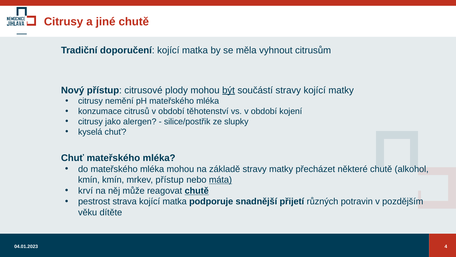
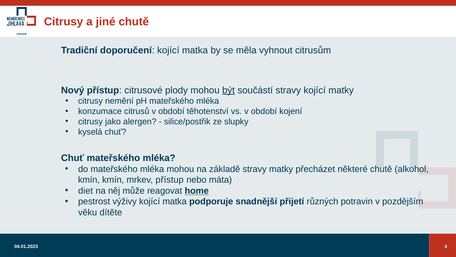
máta underline: present -> none (220, 180)
krví: krví -> diet (86, 190)
reagovat chutě: chutě -> home (197, 190)
strava: strava -> výživy (125, 201)
